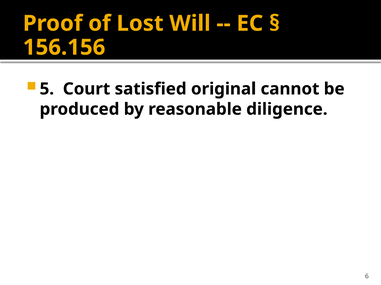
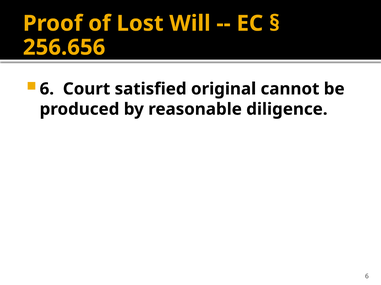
156.156: 156.156 -> 256.656 (64, 47)
5: 5 -> 6 (47, 89)
